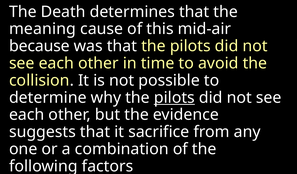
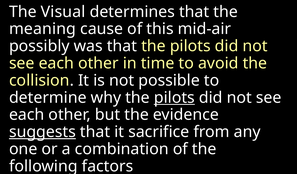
Death: Death -> Visual (63, 12)
because: because -> possibly (39, 46)
suggests underline: none -> present (42, 132)
